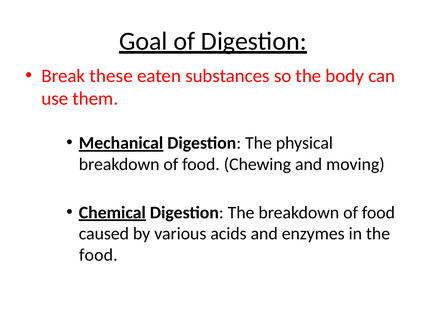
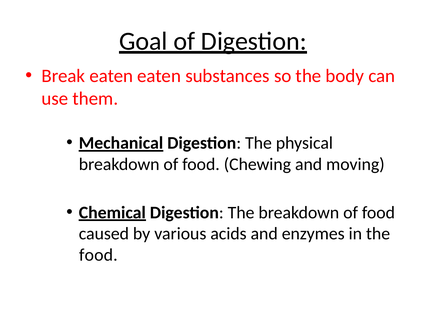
Break these: these -> eaten (111, 76)
